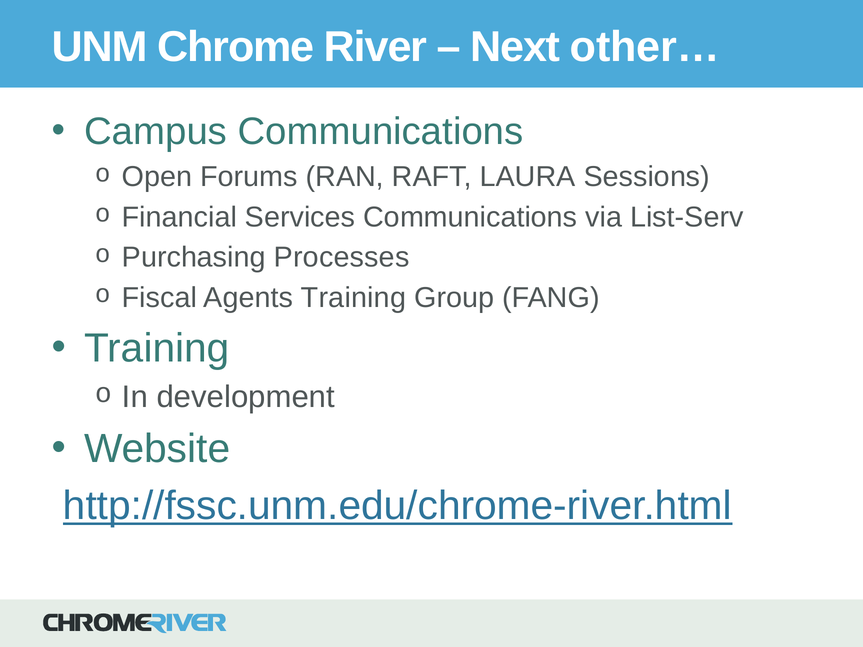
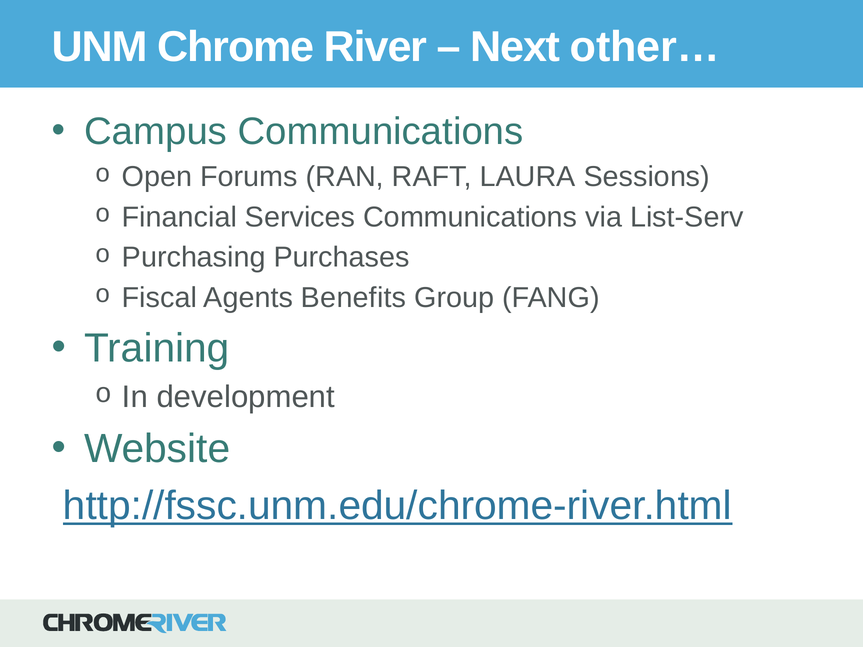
Processes: Processes -> Purchases (342, 257)
Agents Training: Training -> Benefits (354, 298)
